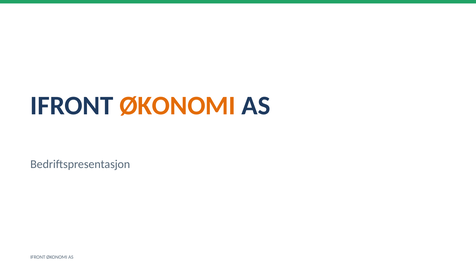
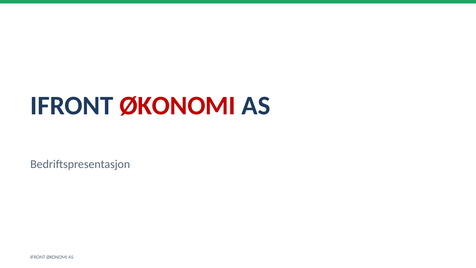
ØKONOMI colour: orange -> red (178, 106)
